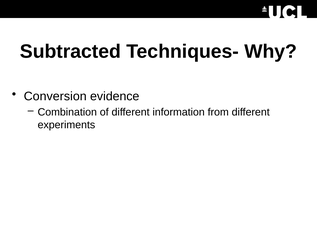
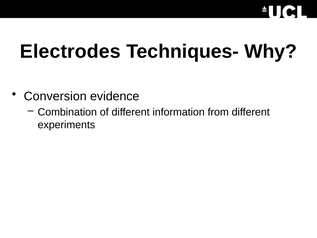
Subtracted: Subtracted -> Electrodes (70, 51)
